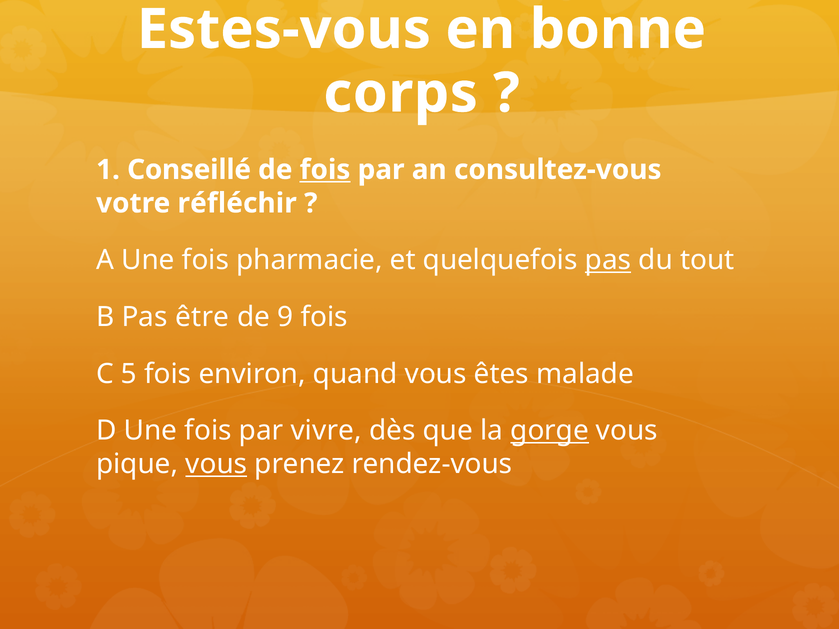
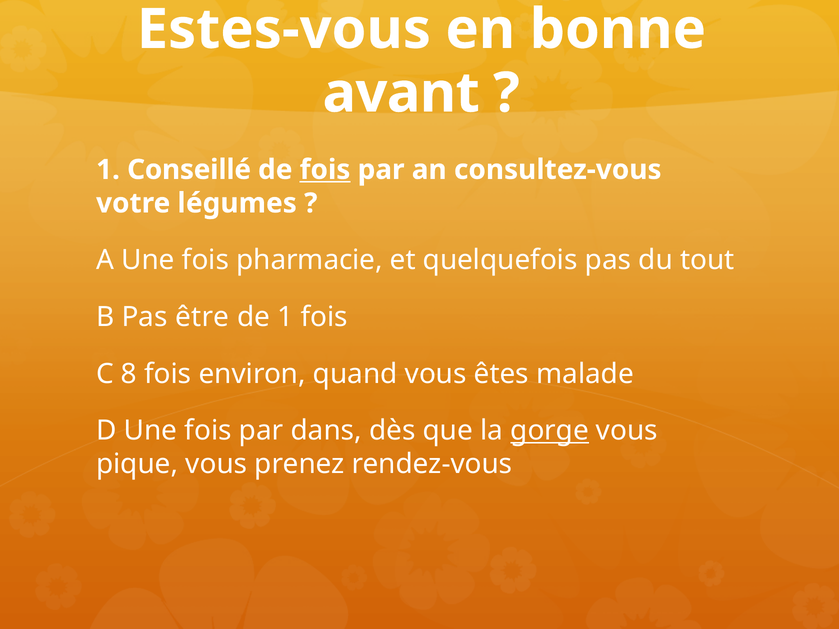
corps: corps -> avant (401, 93)
réfléchir: réfléchir -> légumes (237, 203)
pas underline: present -> none (608, 260)
de 9: 9 -> 1 (285, 317)
5: 5 -> 8 (129, 374)
vivre: vivre -> dans (326, 431)
vous underline: present -> none (216, 464)
